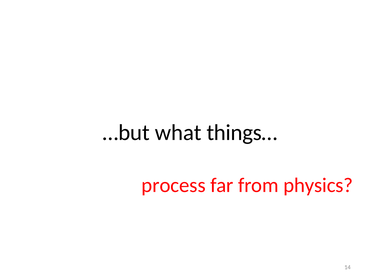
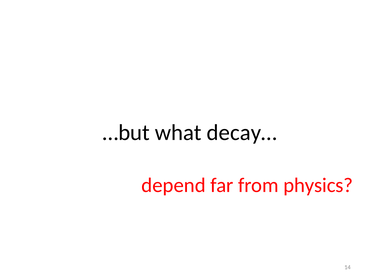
things…: things… -> decay… (242, 132)
process: process -> depend (174, 185)
